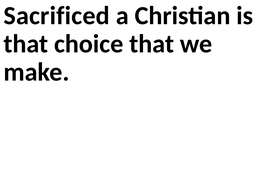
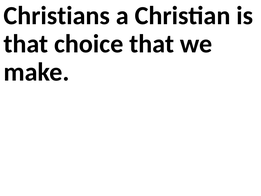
Sacrificed: Sacrificed -> Christians (57, 16)
